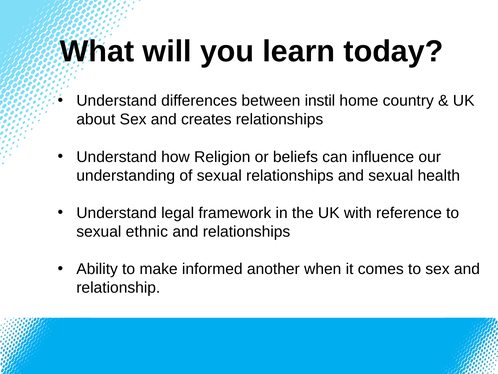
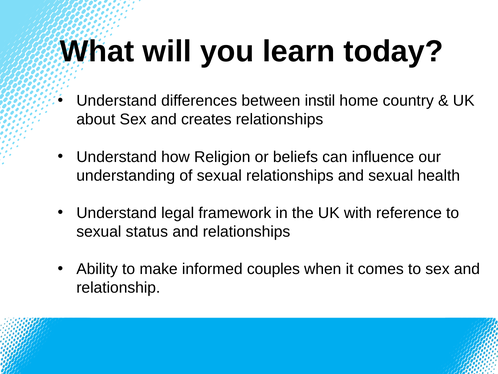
ethnic: ethnic -> status (147, 231)
another: another -> couples (273, 269)
